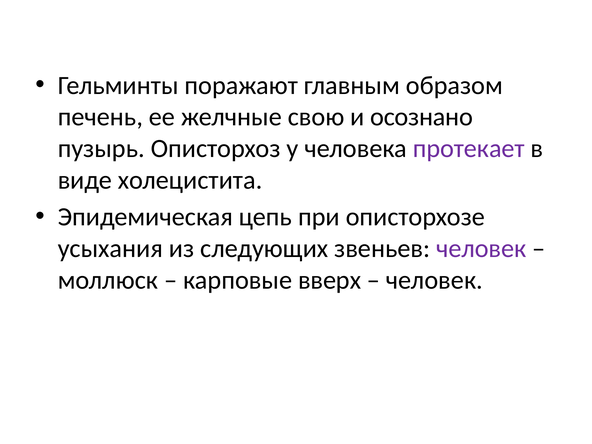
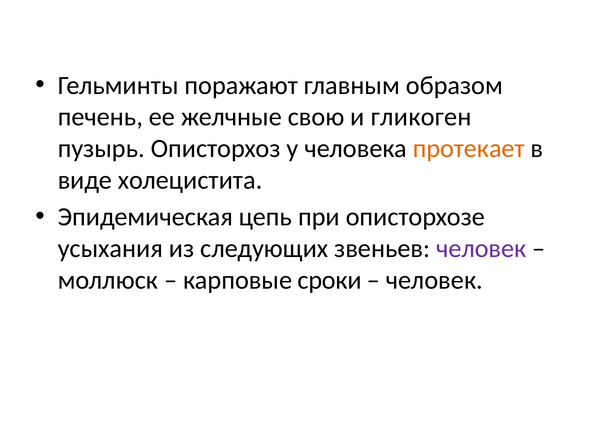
осознано: осознано -> гликоген (421, 117)
протекает colour: purple -> orange (469, 148)
вверх: вверх -> сроки (330, 280)
